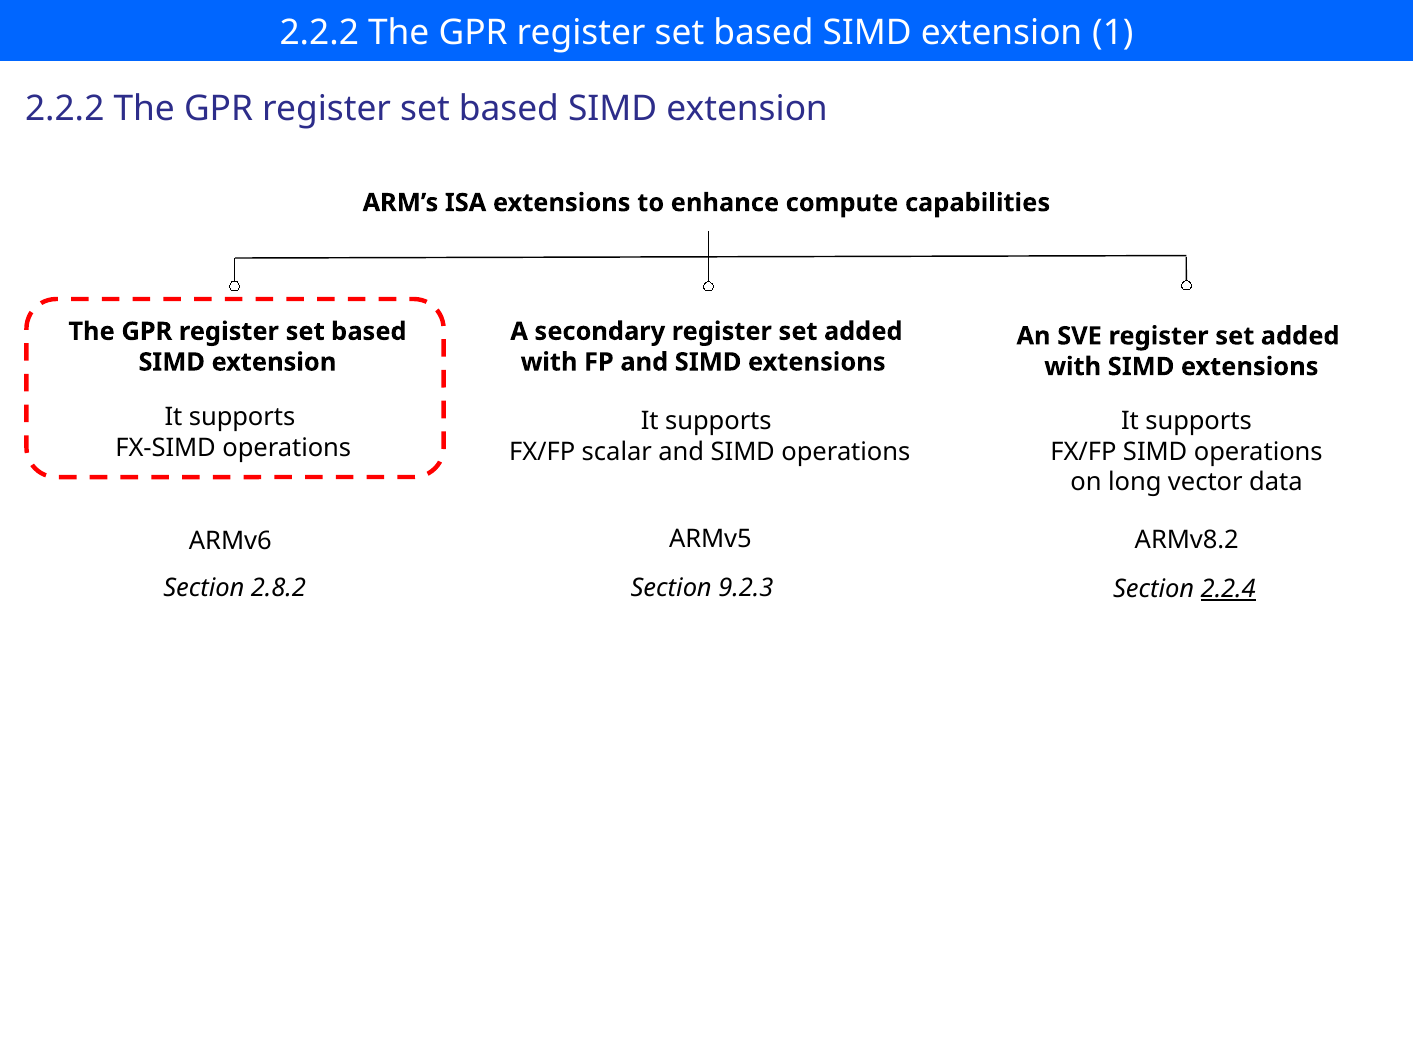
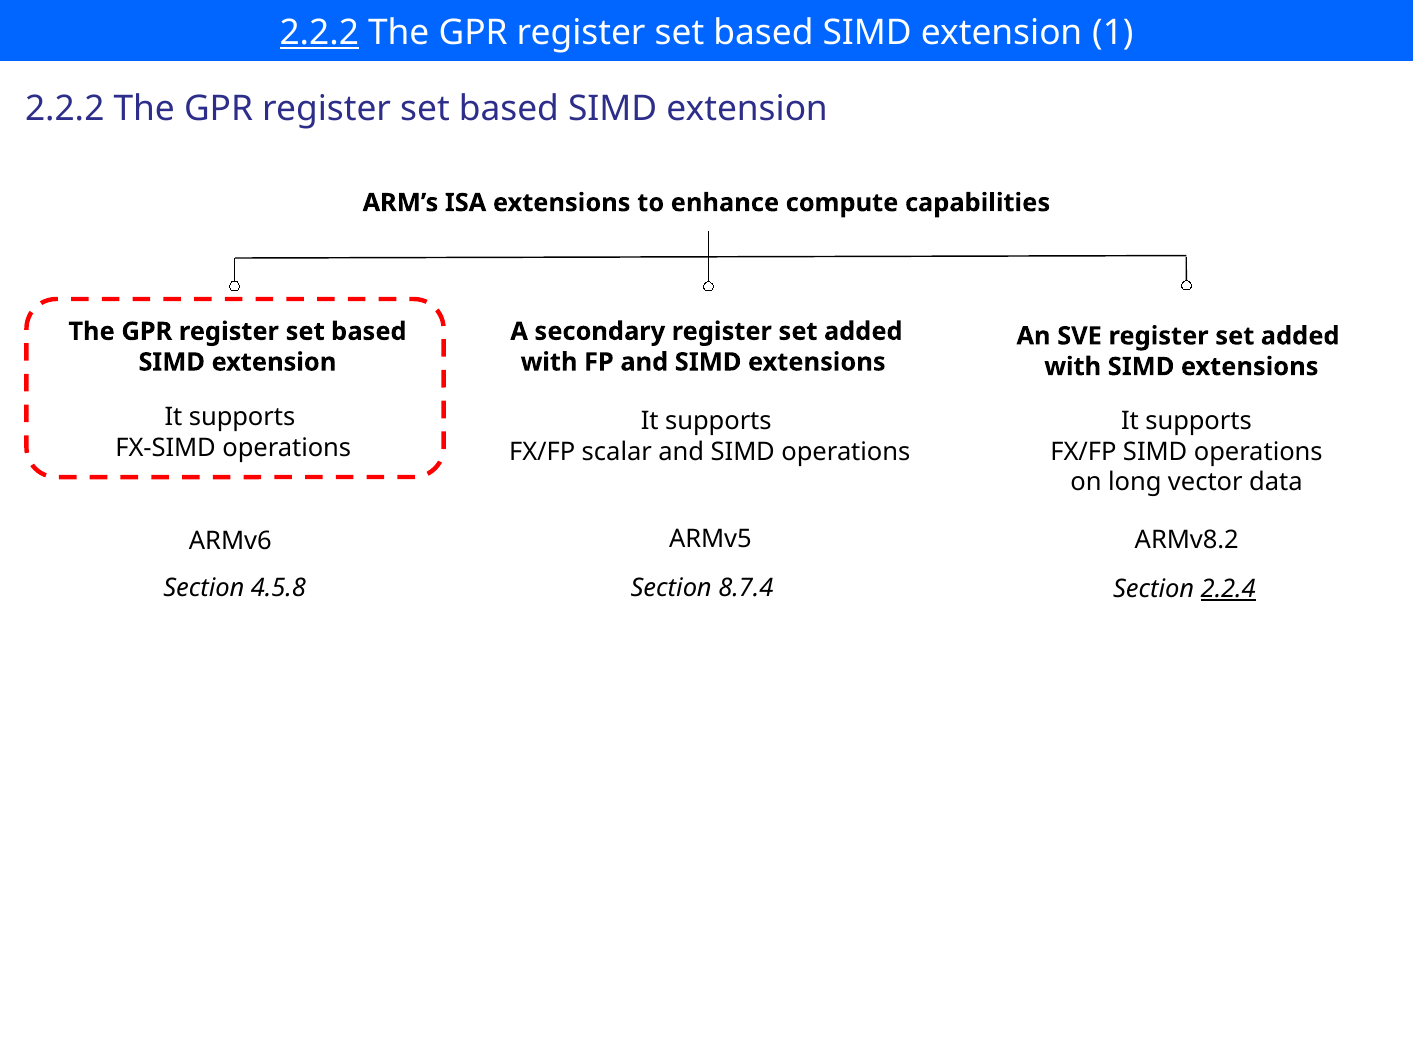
2.2.2 underline: none -> present (319, 33)
2.8.2: 2.8.2 -> 4.5.8 (278, 588)
9.2.3: 9.2.3 -> 8.7.4 (746, 588)
